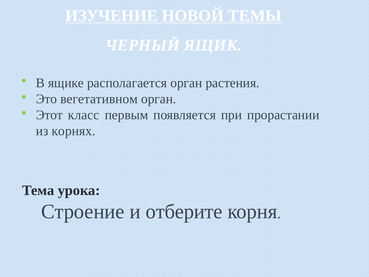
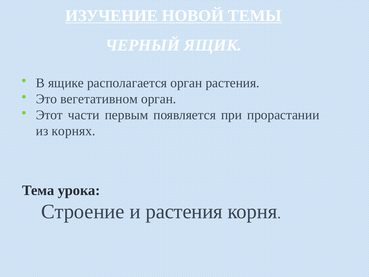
класс: класс -> части (84, 115)
и отберите: отберите -> растения (184, 211)
